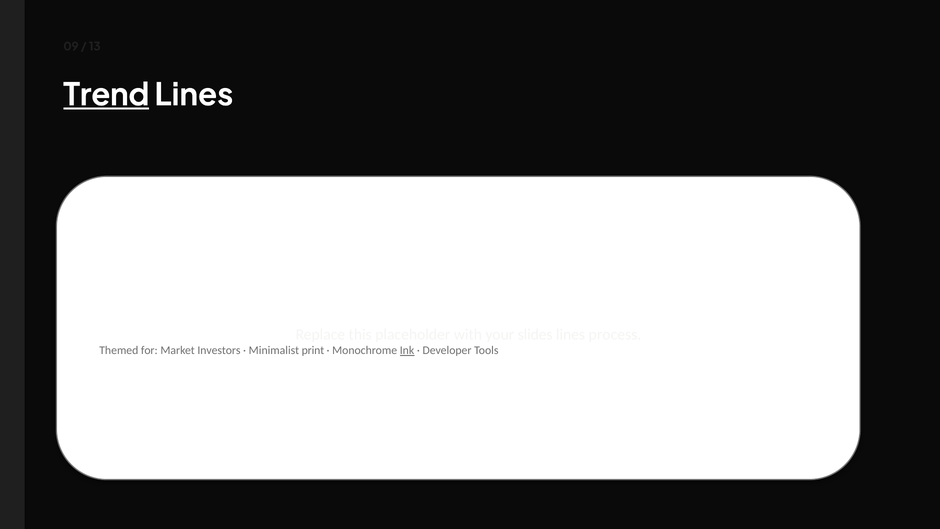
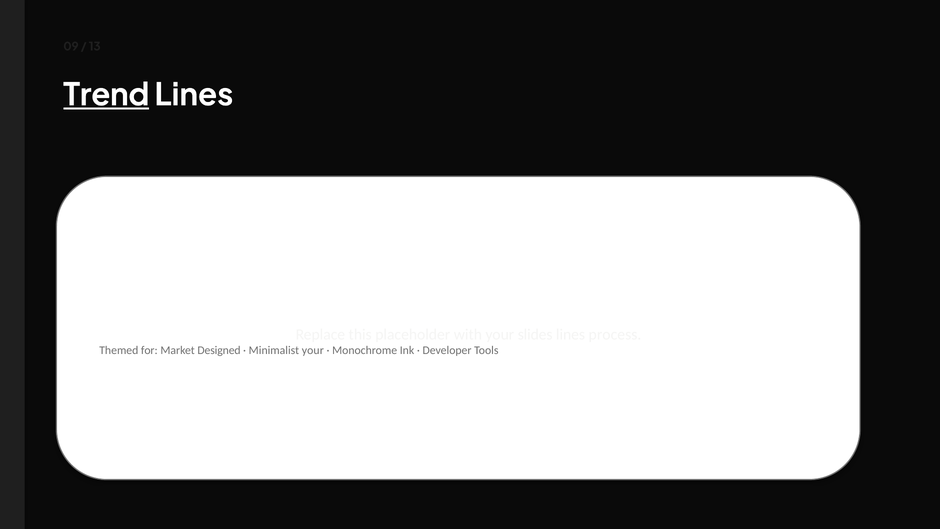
Investors: Investors -> Designed (219, 350)
Minimalist print: print -> your (313, 350)
Ink underline: present -> none (407, 350)
